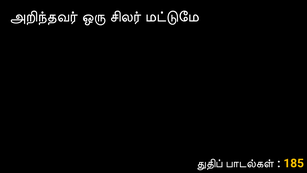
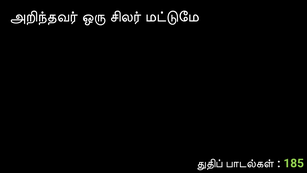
185 colour: yellow -> light green (294, 163)
